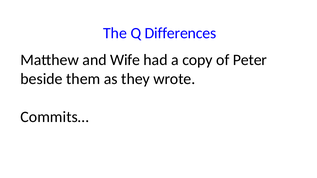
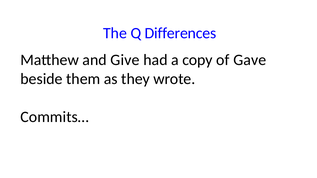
Wife: Wife -> Give (125, 60)
Peter: Peter -> Gave (250, 60)
